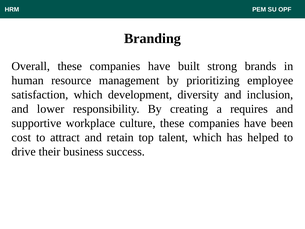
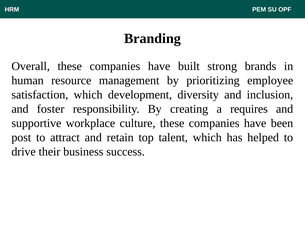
lower: lower -> foster (51, 109)
cost: cost -> post (21, 137)
